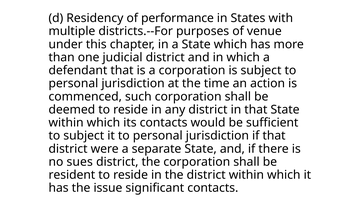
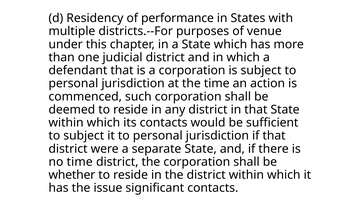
no sues: sues -> time (80, 162)
resident: resident -> whether (72, 175)
